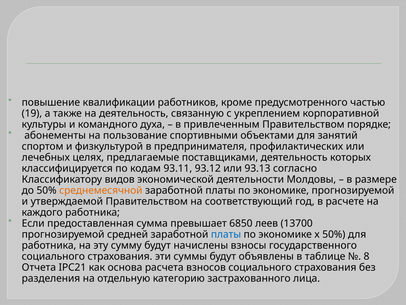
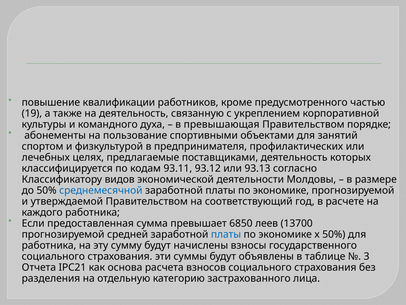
привлеченным: привлеченным -> превышающая (222, 124)
среднемесячной colour: orange -> blue (101, 190)
8: 8 -> 3 (367, 256)
